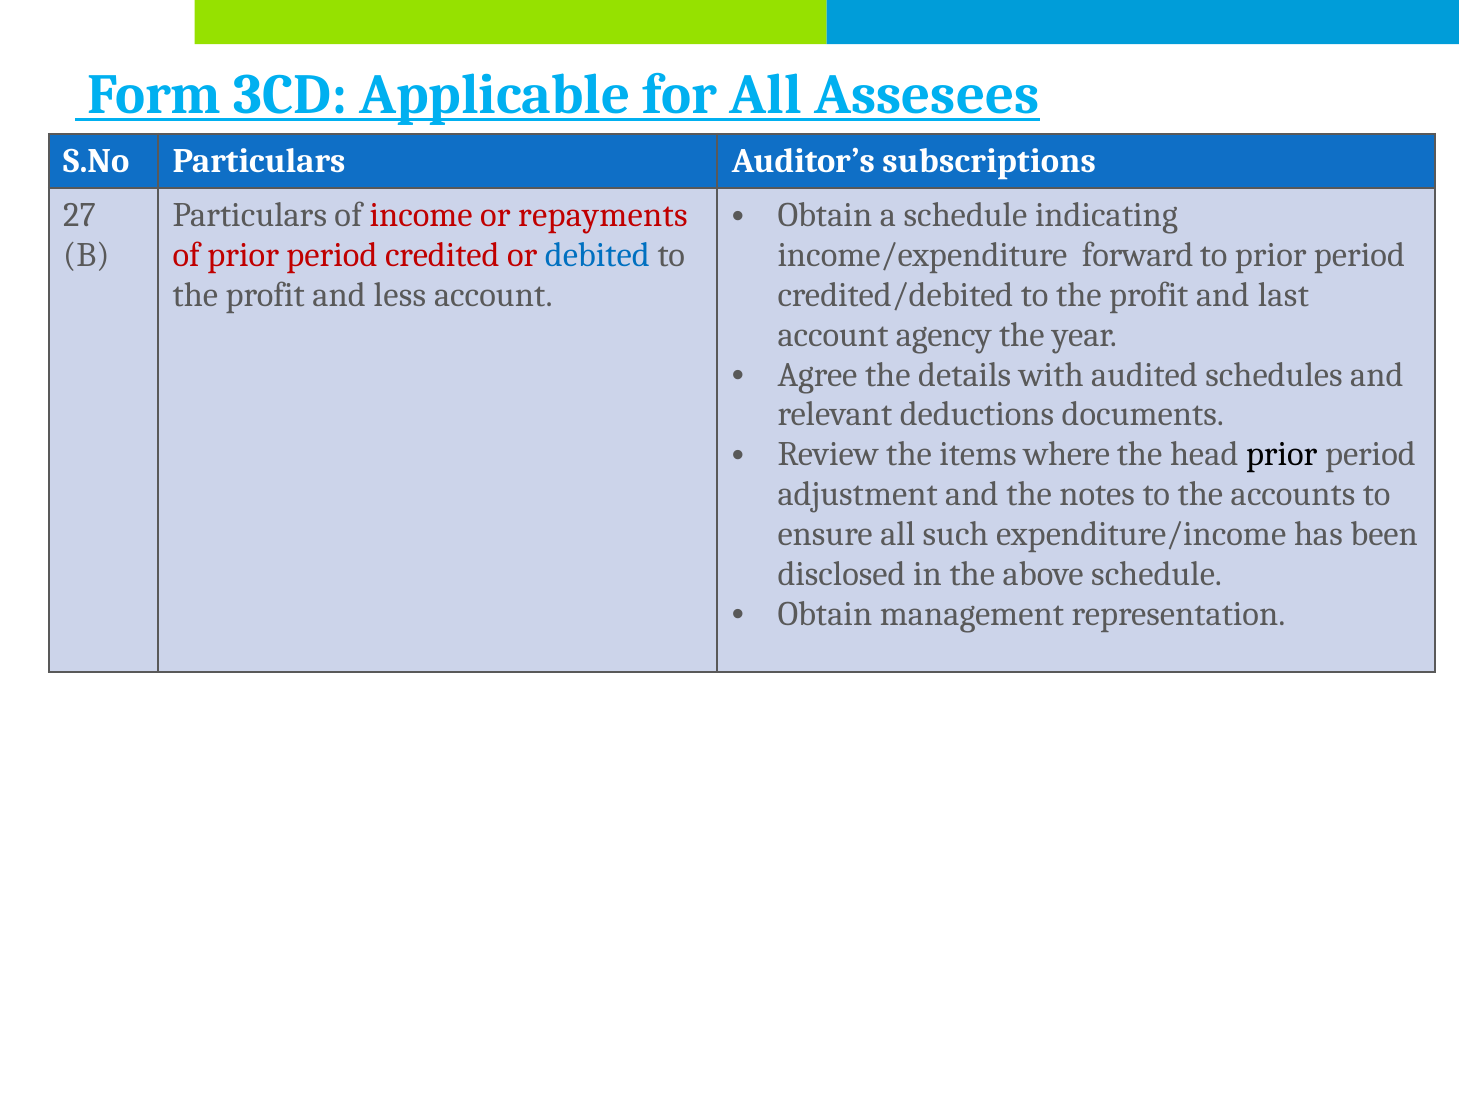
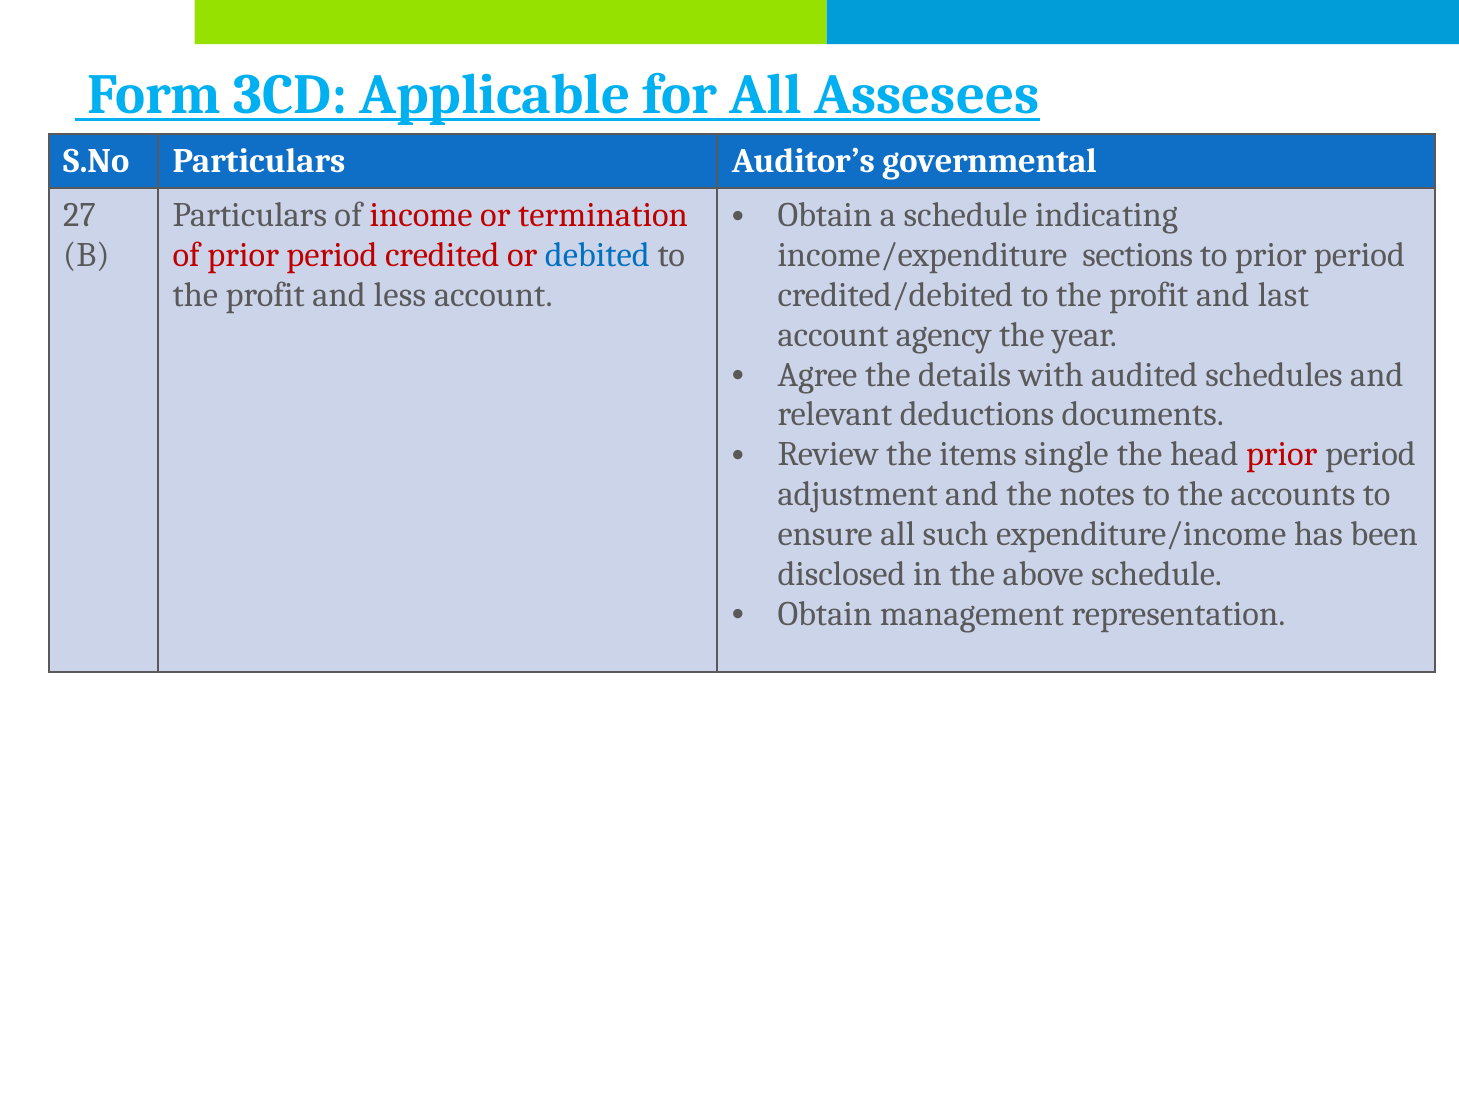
subscriptions: subscriptions -> governmental (989, 161)
repayments: repayments -> termination (603, 215)
forward: forward -> sections (1138, 255)
where: where -> single (1066, 454)
prior colour: black -> red (1282, 454)
